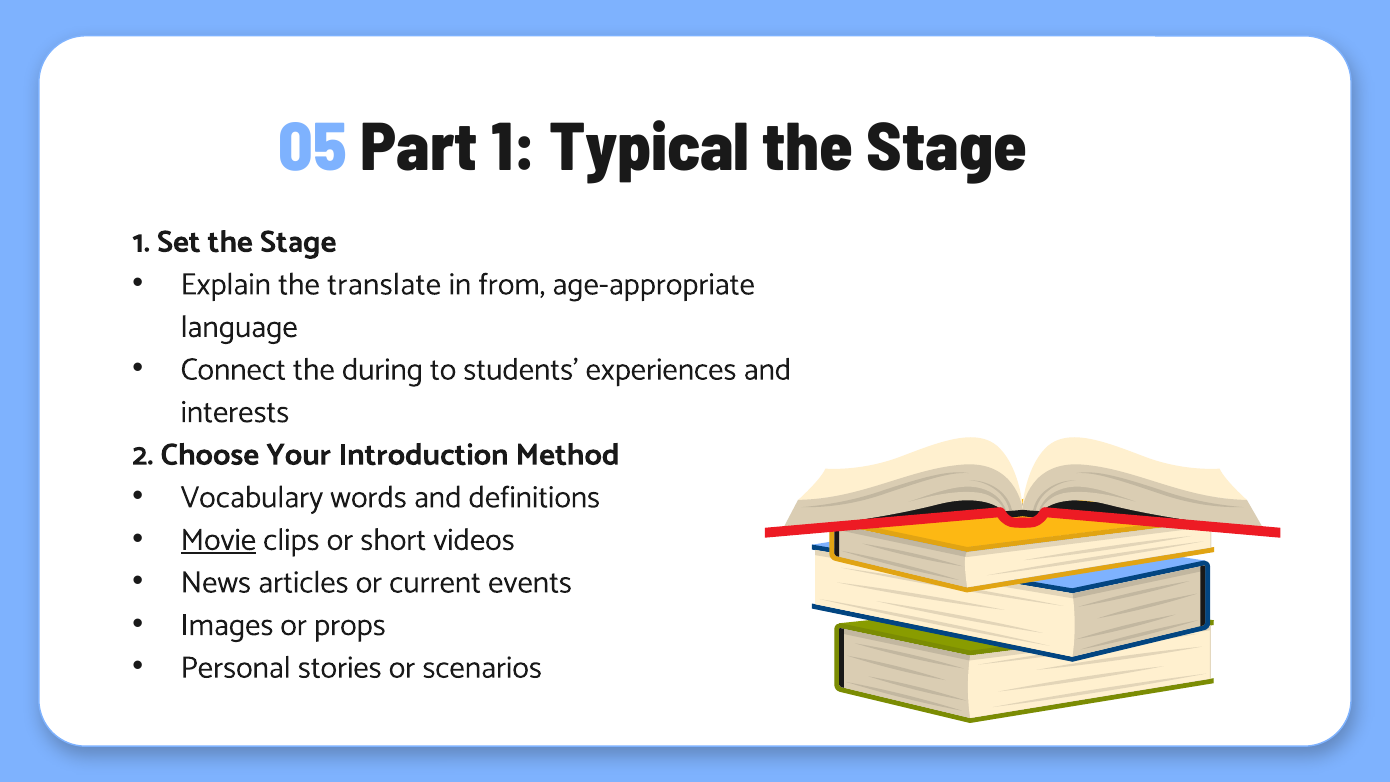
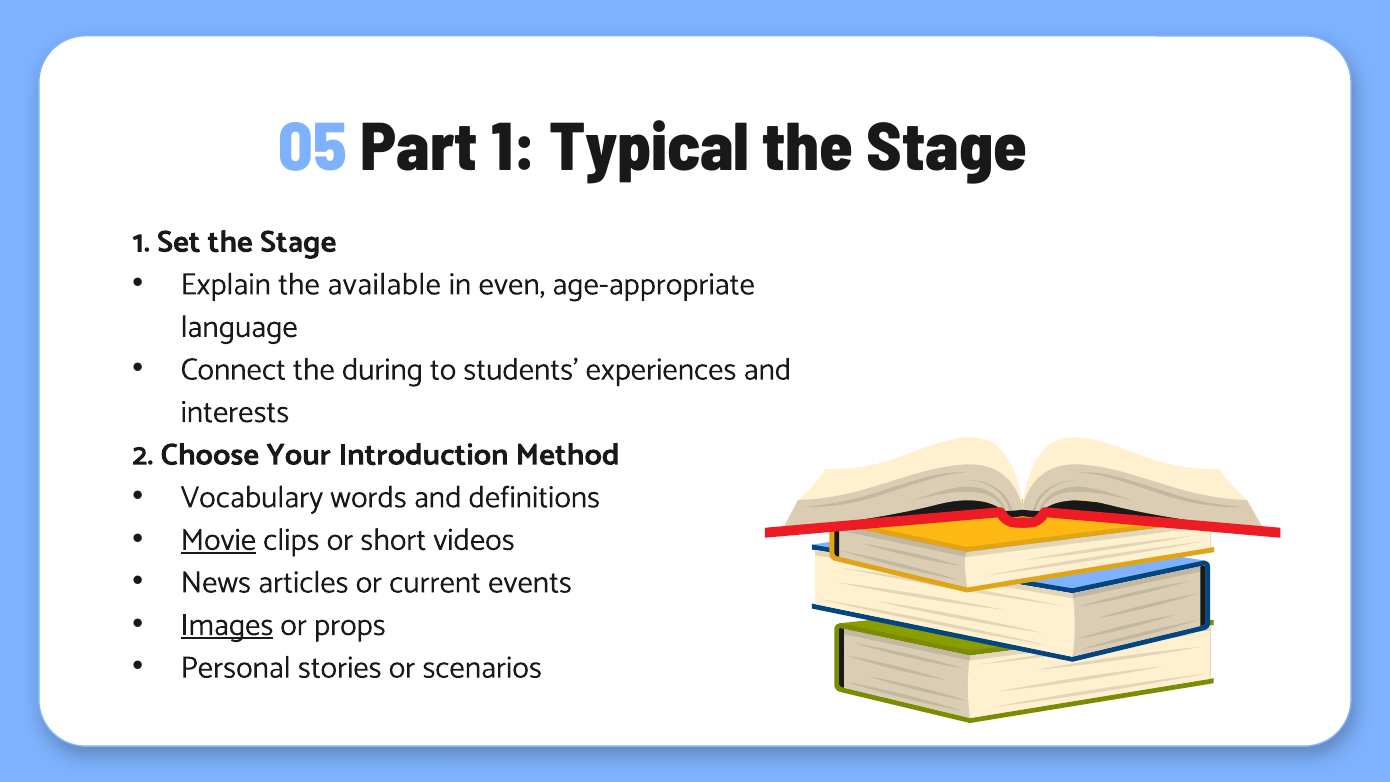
translate: translate -> available (384, 284)
from: from -> even (512, 284)
Images underline: none -> present (227, 625)
